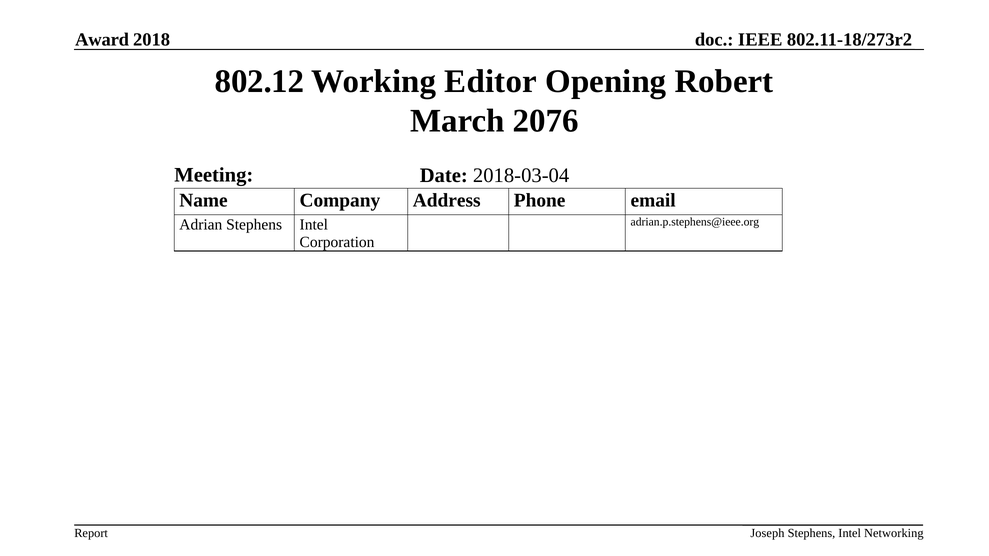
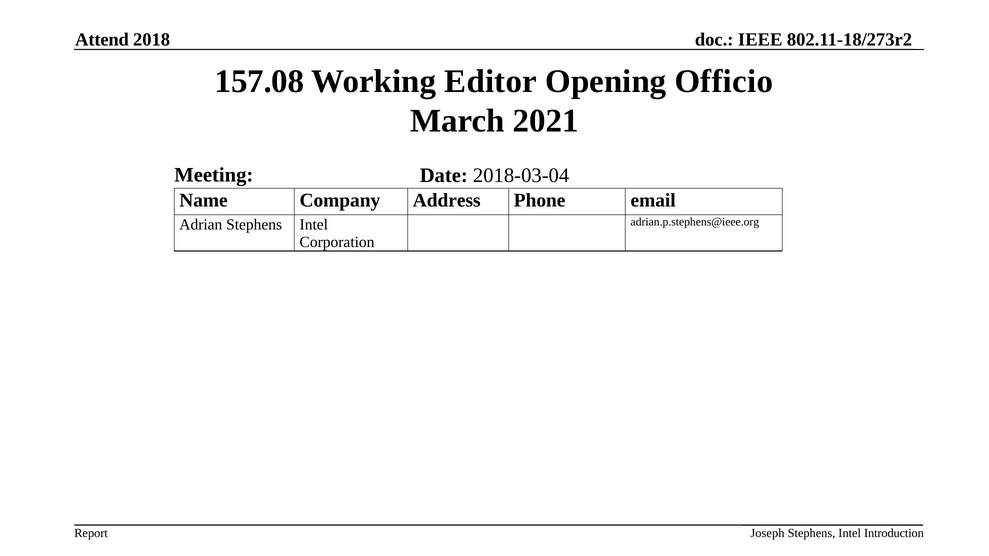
Award: Award -> Attend (102, 40)
802.12: 802.12 -> 157.08 (260, 81)
Robert: Robert -> Officio (724, 81)
2076: 2076 -> 2021 (546, 121)
Networking: Networking -> Introduction (894, 534)
